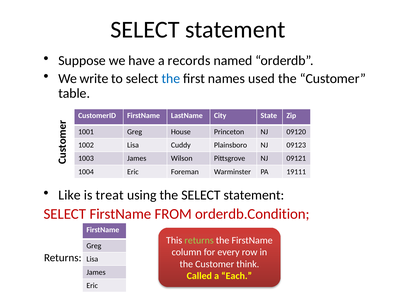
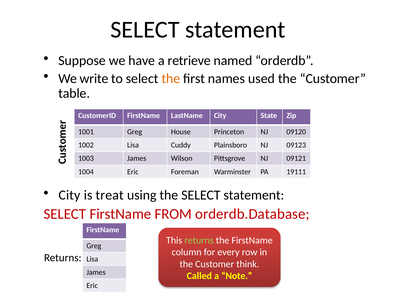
records: records -> retrieve (189, 61)
the colour: blue -> orange (171, 78)
Like: Like -> City (70, 195)
orderdb.Condition: orderdb.Condition -> orderdb.Database (252, 214)
Each: Each -> Note (237, 276)
